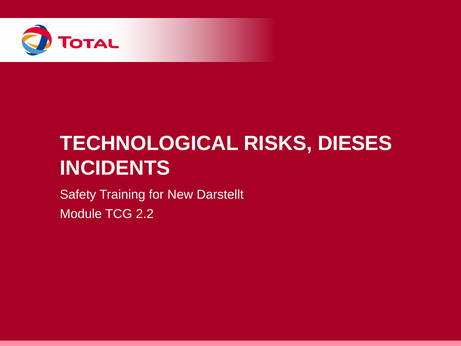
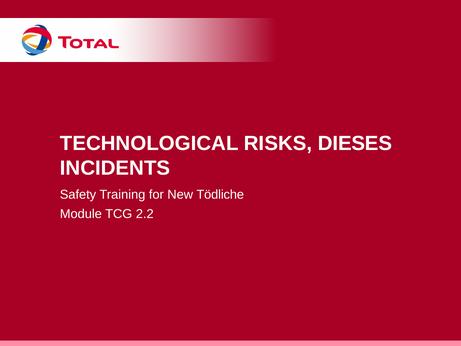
Darstellt: Darstellt -> Tödliche (220, 194)
